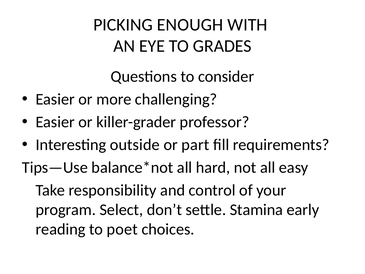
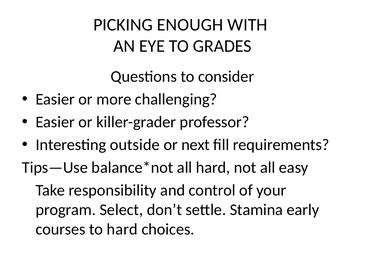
part: part -> next (196, 145)
reading: reading -> courses (61, 229)
to poet: poet -> hard (122, 229)
